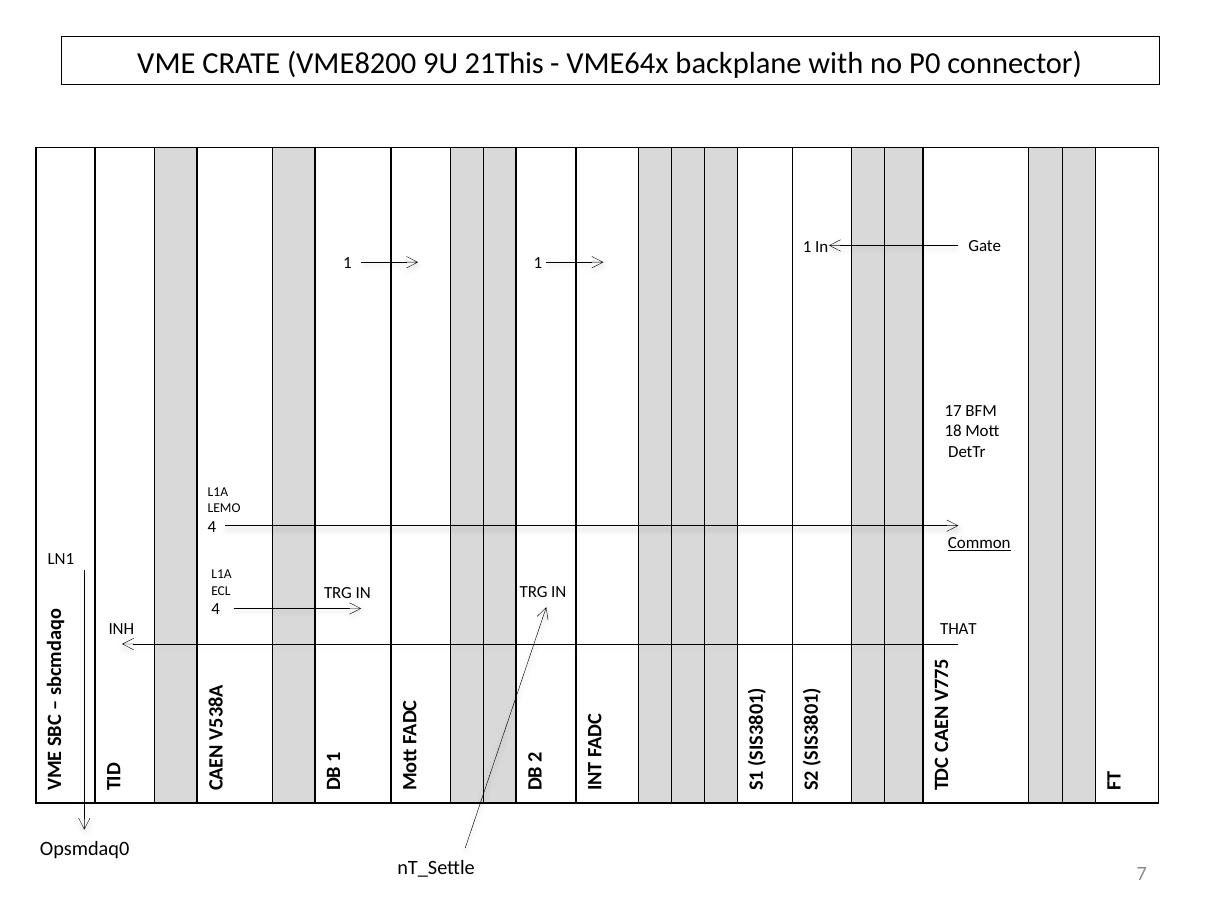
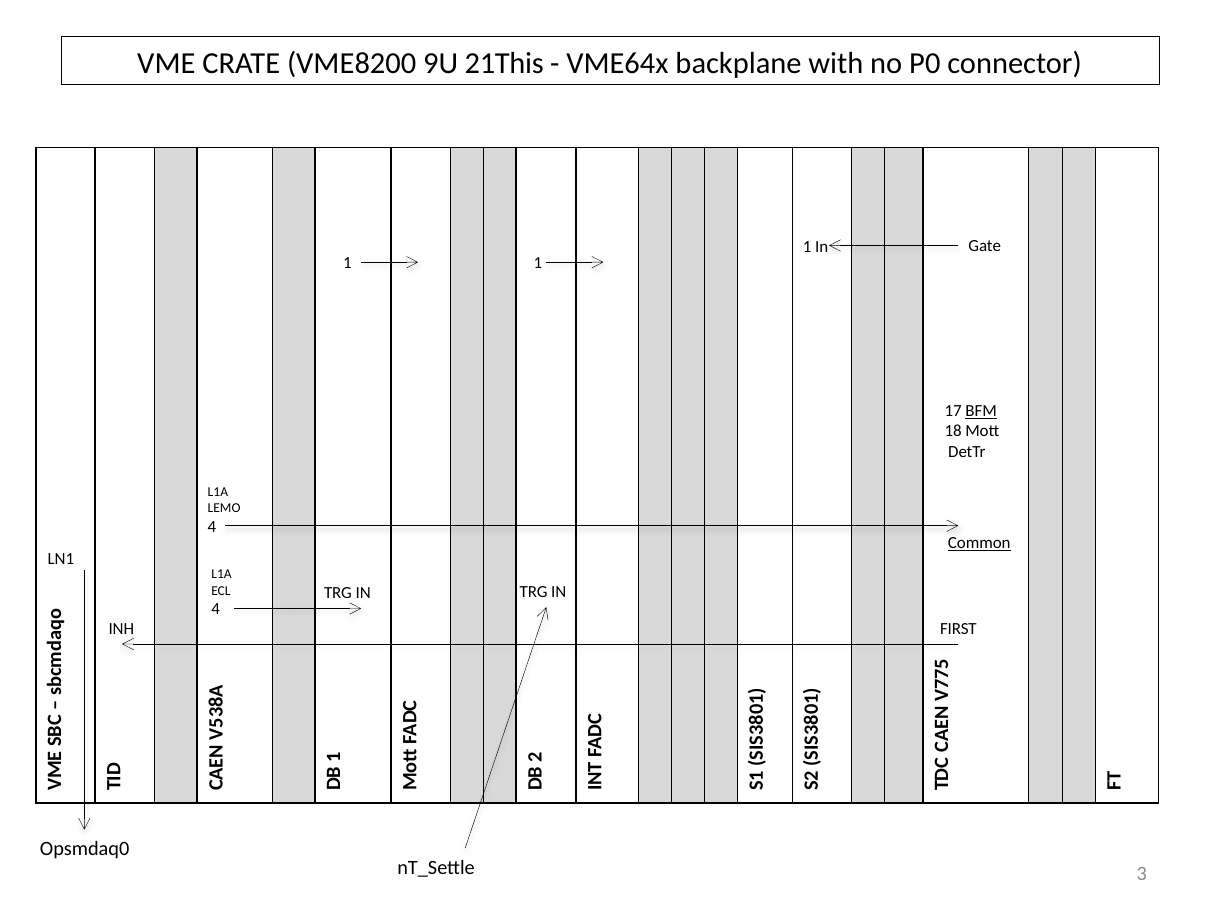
BFM underline: none -> present (981, 411)
THAT: THAT -> FIRST (958, 629)
nT_Settle 7: 7 -> 3 (1142, 874)
